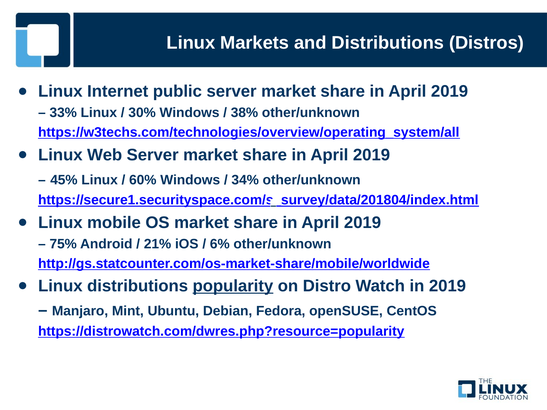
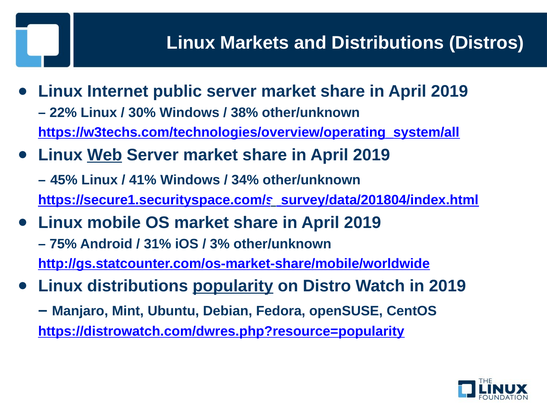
33%: 33% -> 22% (63, 113)
Web underline: none -> present (105, 155)
60%: 60% -> 41% (143, 180)
21%: 21% -> 31% (158, 244)
6%: 6% -> 3% (220, 244)
